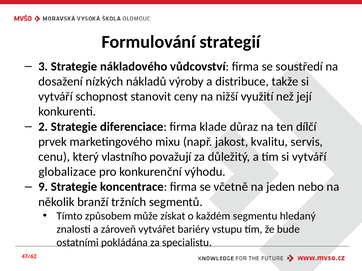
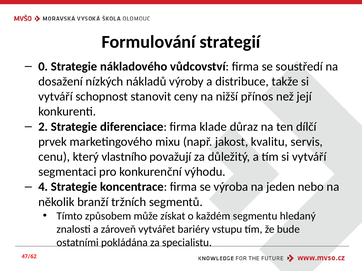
3: 3 -> 0 (43, 67)
využití: využití -> přínos (257, 97)
globalizace: globalizace -> segmentaci (67, 172)
9: 9 -> 4 (43, 187)
včetně: včetně -> výroba (231, 187)
